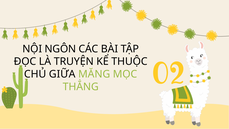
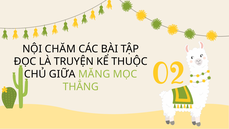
NGÔN: NGÔN -> CHĂM (60, 49)
